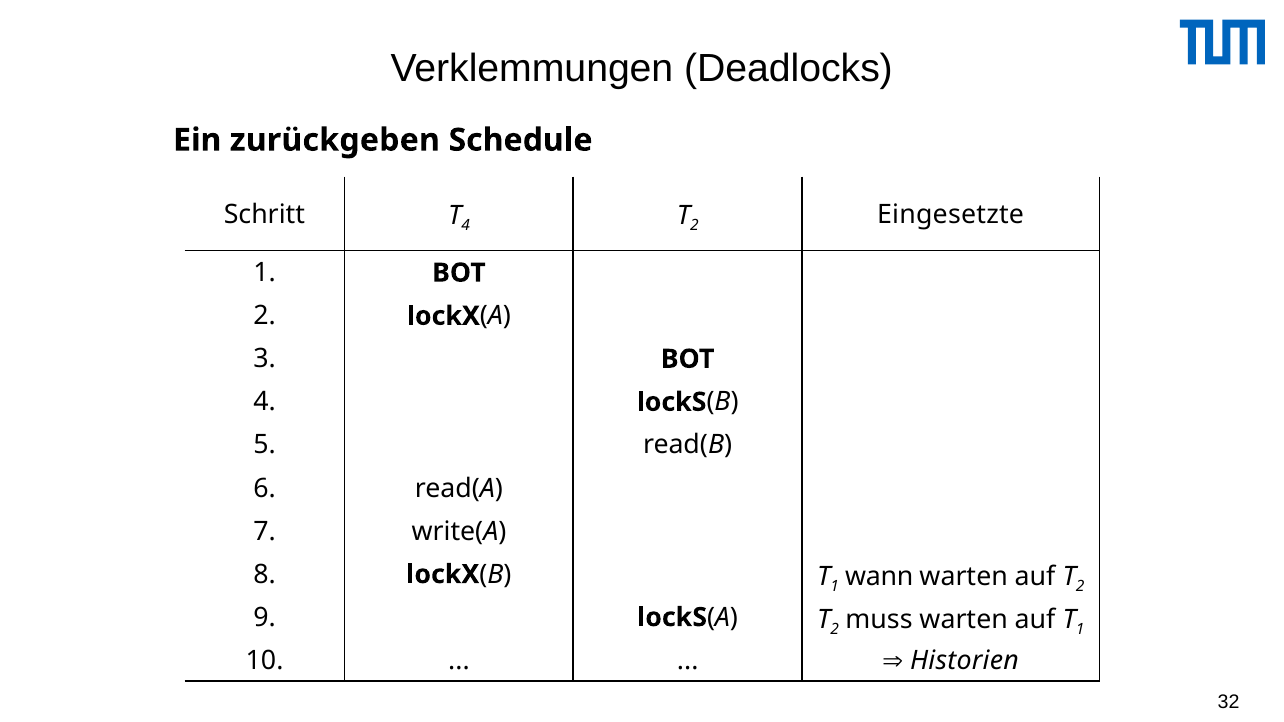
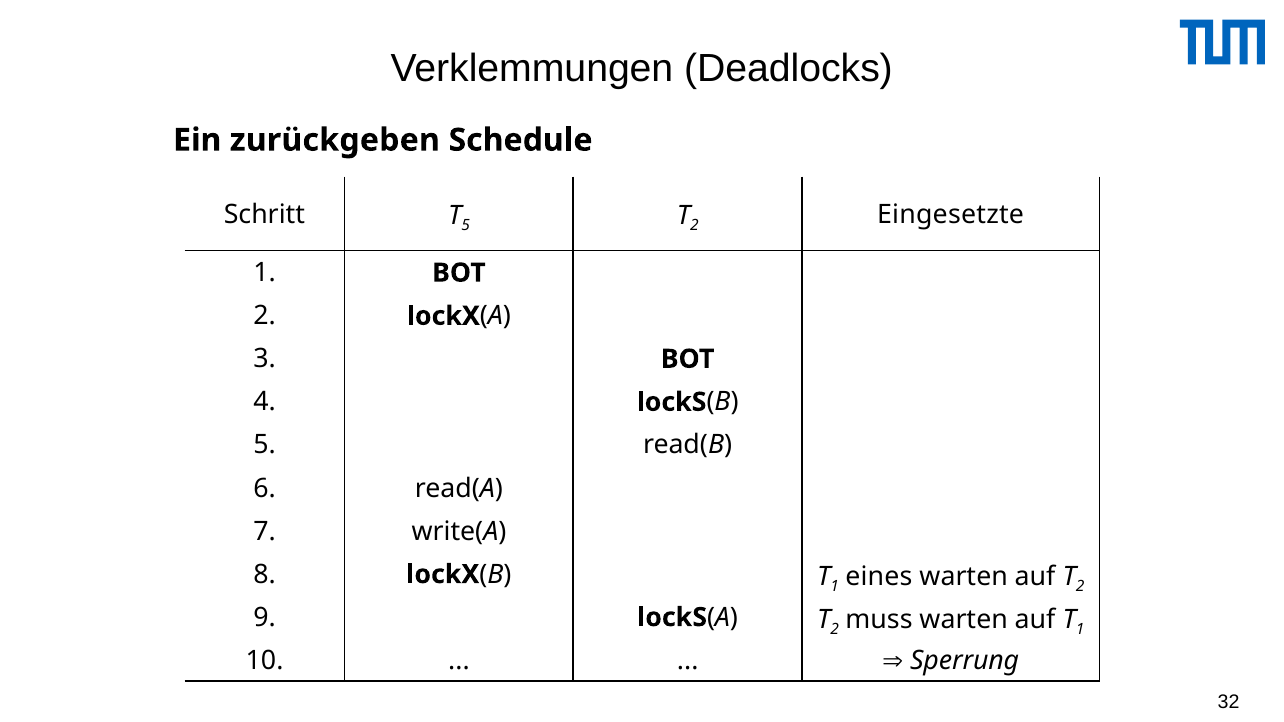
4: 4 -> 5 (466, 226)
wann: wann -> eines (879, 577)
Historien: Historien -> Sperrung (965, 661)
